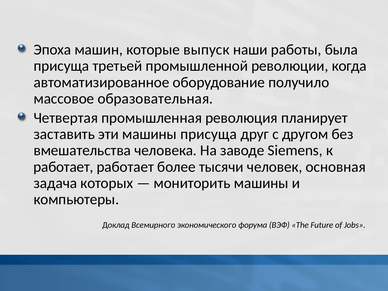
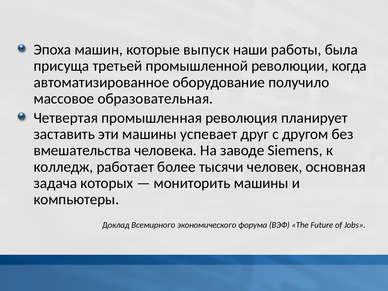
машины присуща: присуща -> успевает (209, 134)
работает: работает -> колледж (63, 167)
